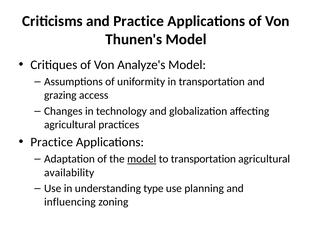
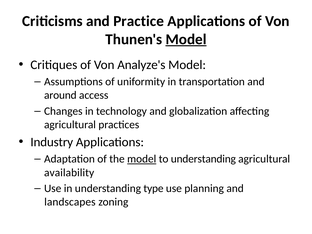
Model underline: none -> present (186, 39)
grazing: grazing -> around (60, 95)
Practice: Practice -> Industry (52, 142)
to transportation: transportation -> understanding (203, 159)
influencing: influencing -> landscapes (70, 202)
